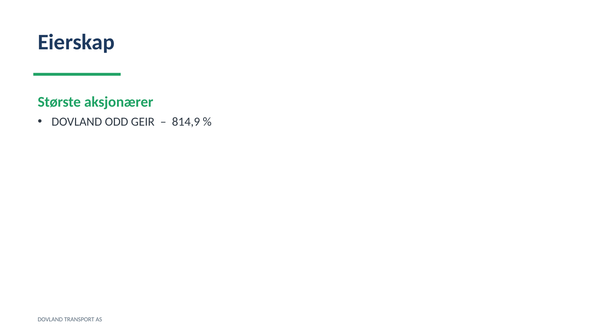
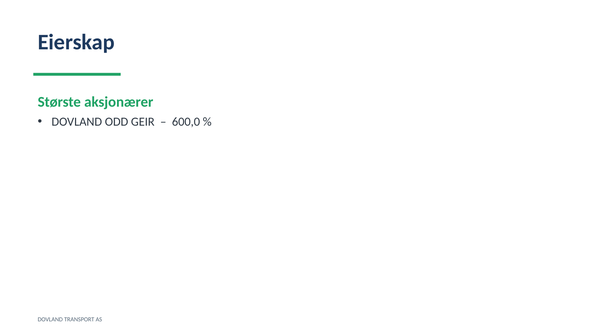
814,9: 814,9 -> 600,0 (186, 122)
